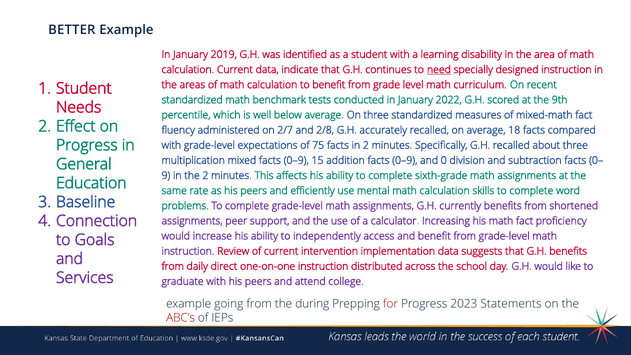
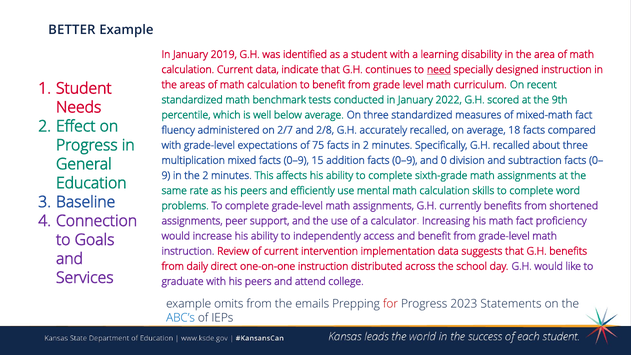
going: going -> omits (229, 304)
during: during -> emails (312, 304)
ABC’s colour: red -> blue (181, 318)
